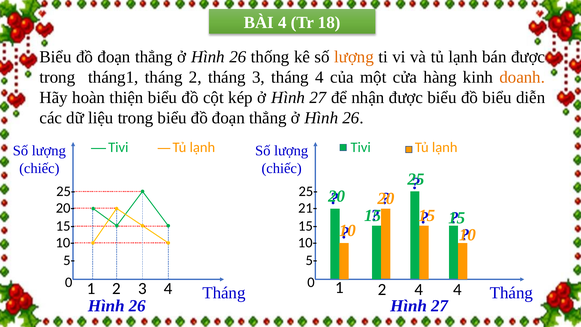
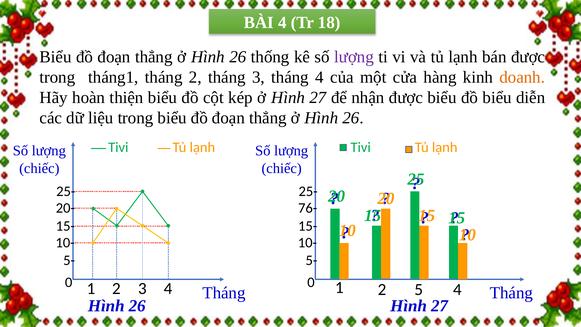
lượng colour: orange -> purple (354, 57)
21-: 21- -> 76- (308, 208)
2 4: 4 -> 5 (419, 290)
